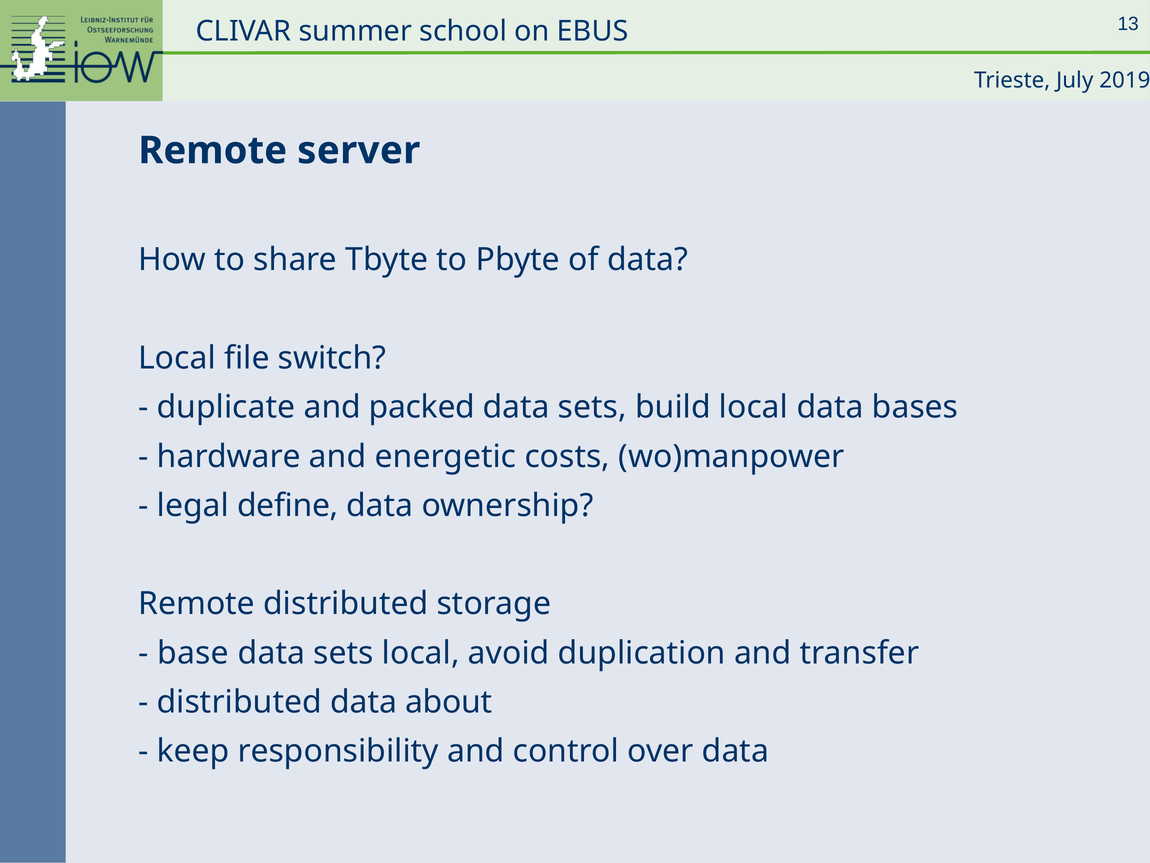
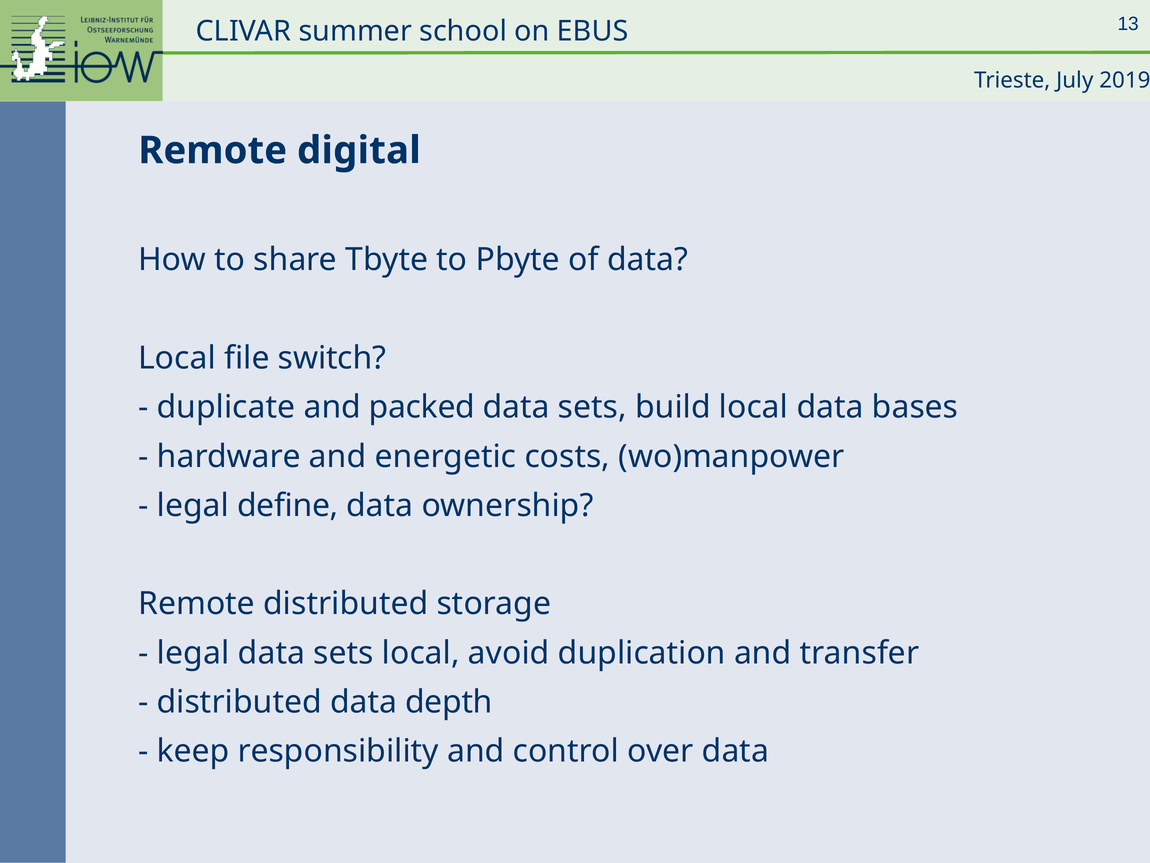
server: server -> digital (359, 150)
base: base -> legal (193, 653)
about: about -> depth (449, 702)
